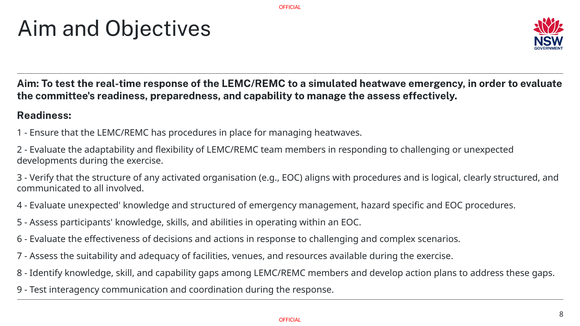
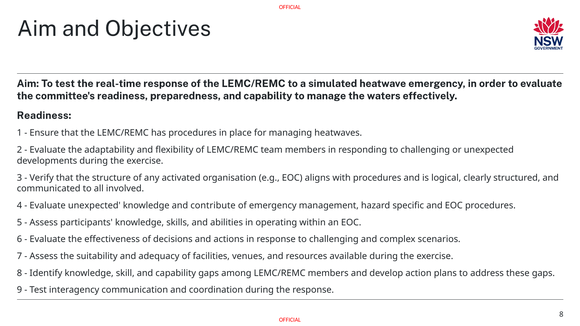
the assess: assess -> waters (384, 96)
and structured: structured -> contribute (213, 206)
